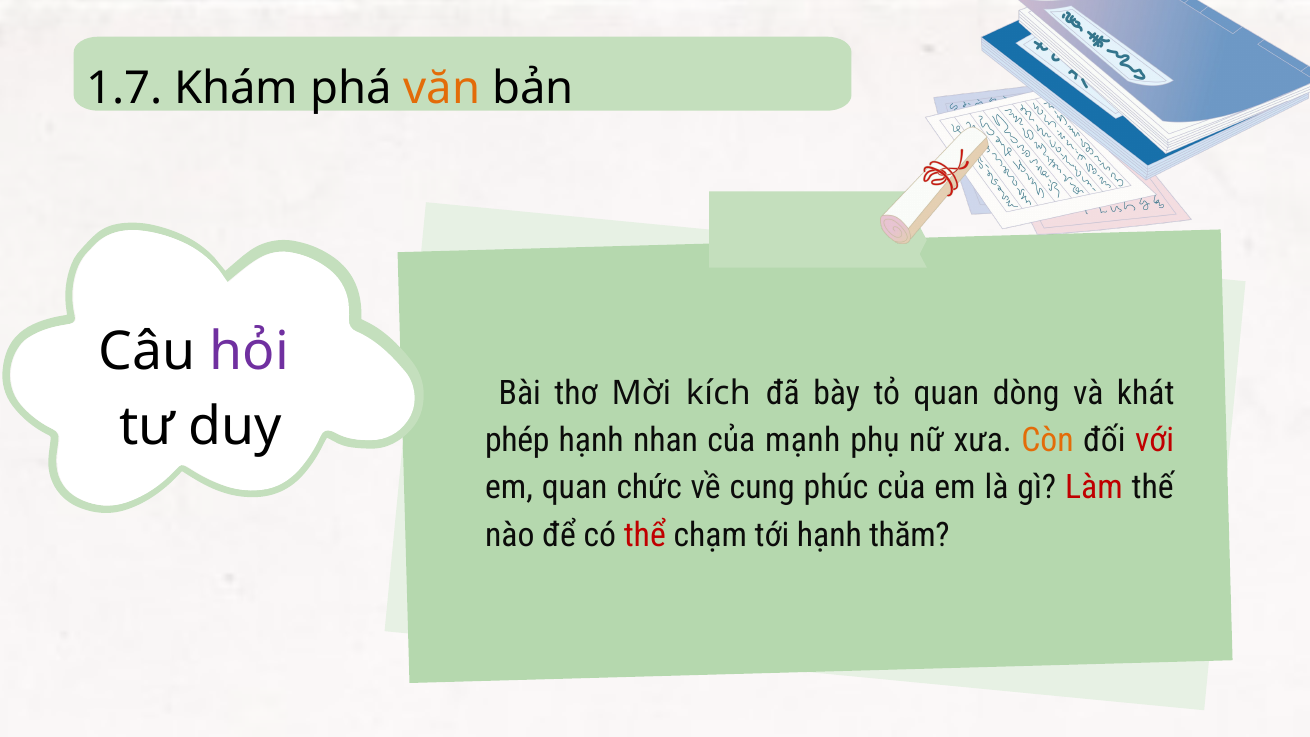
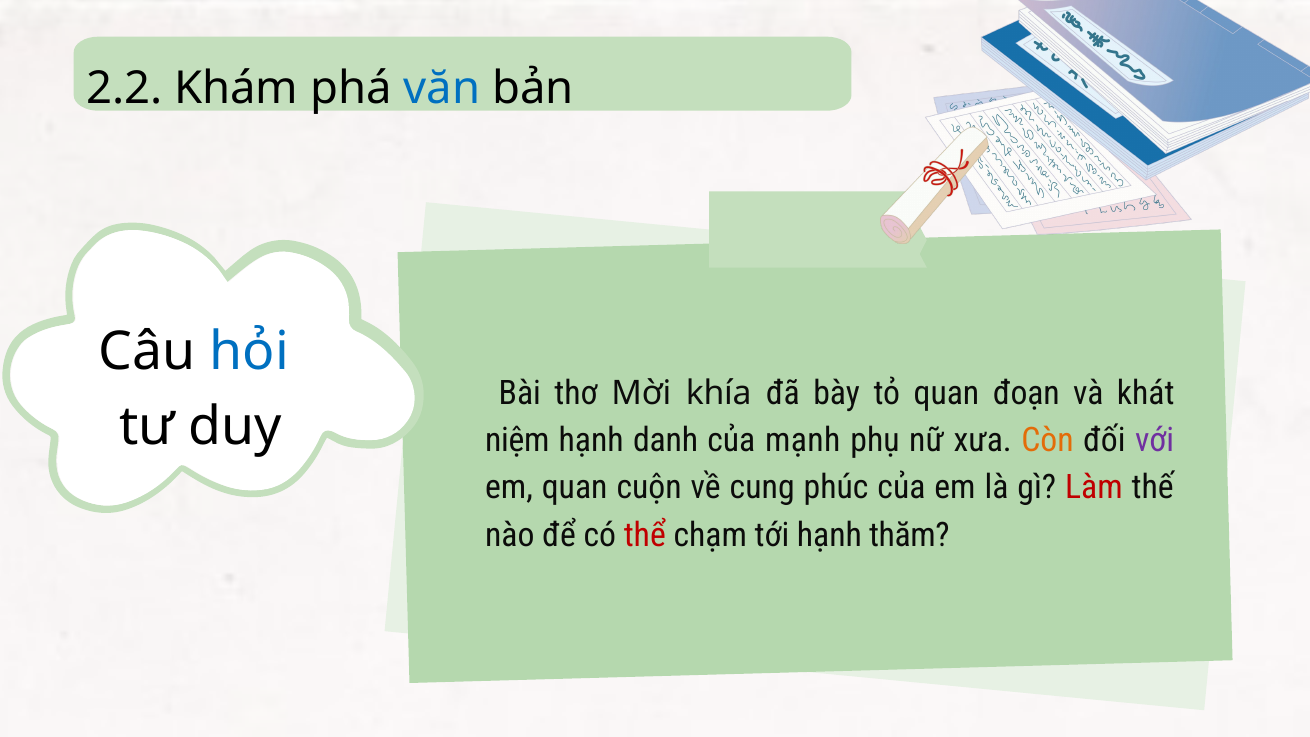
1.7: 1.7 -> 2.2 (124, 89)
văn colour: orange -> blue (442, 89)
hỏi colour: purple -> blue (249, 351)
kích: kích -> khía (719, 393)
dòng: dòng -> đoạn (1026, 393)
phép: phép -> niệm (517, 440)
nhan: nhan -> danh (666, 440)
với colour: red -> purple (1155, 440)
chức: chức -> cuộn (649, 488)
